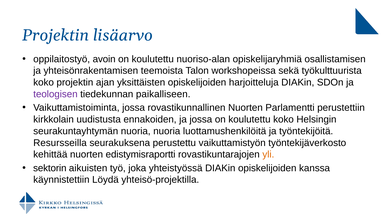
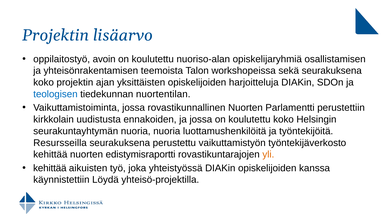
sekä työkulttuurista: työkulttuurista -> seurakuksena (332, 71)
teologisen colour: purple -> blue (55, 94)
paikalliseen: paikalliseen -> nuortentilan (163, 94)
sektorin: sektorin -> kehittää (50, 168)
